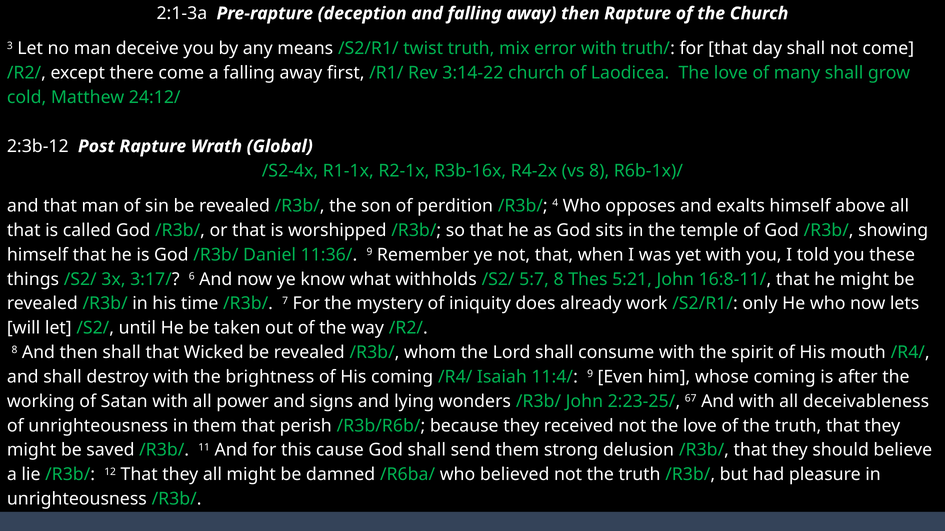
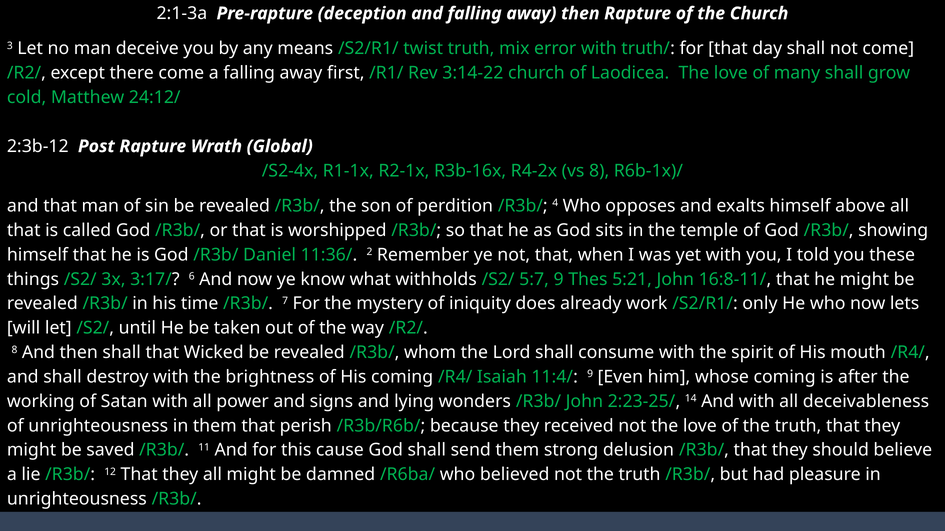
11:36/ 9: 9 -> 2 (369, 252)
5:7 8: 8 -> 9 (559, 280)
67: 67 -> 14 (691, 399)
